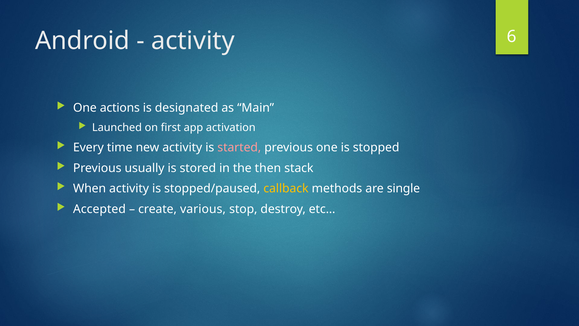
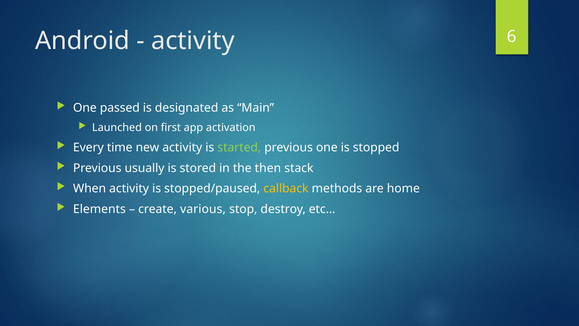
actions: actions -> passed (120, 108)
started colour: pink -> light green (239, 147)
single: single -> home (403, 188)
Accepted: Accepted -> Elements (99, 209)
